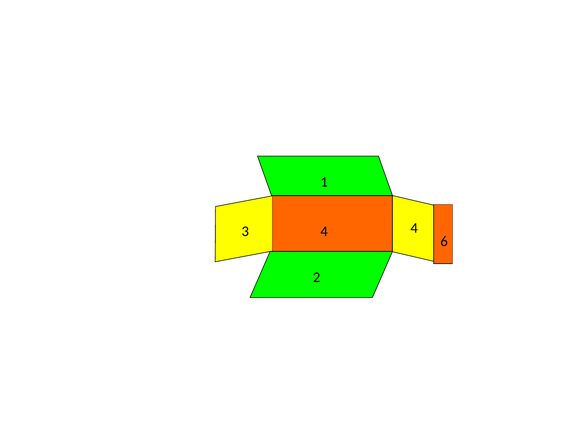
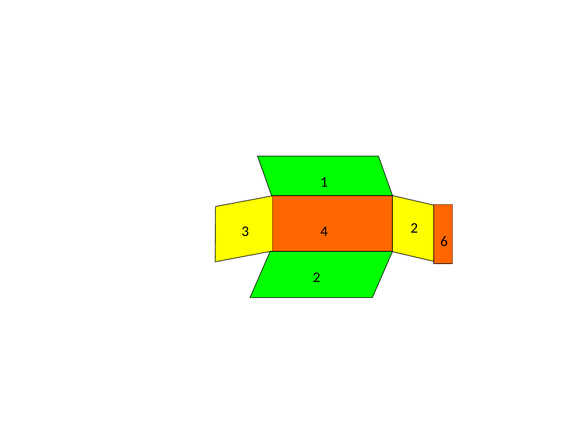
4 4: 4 -> 2 (414, 228)
